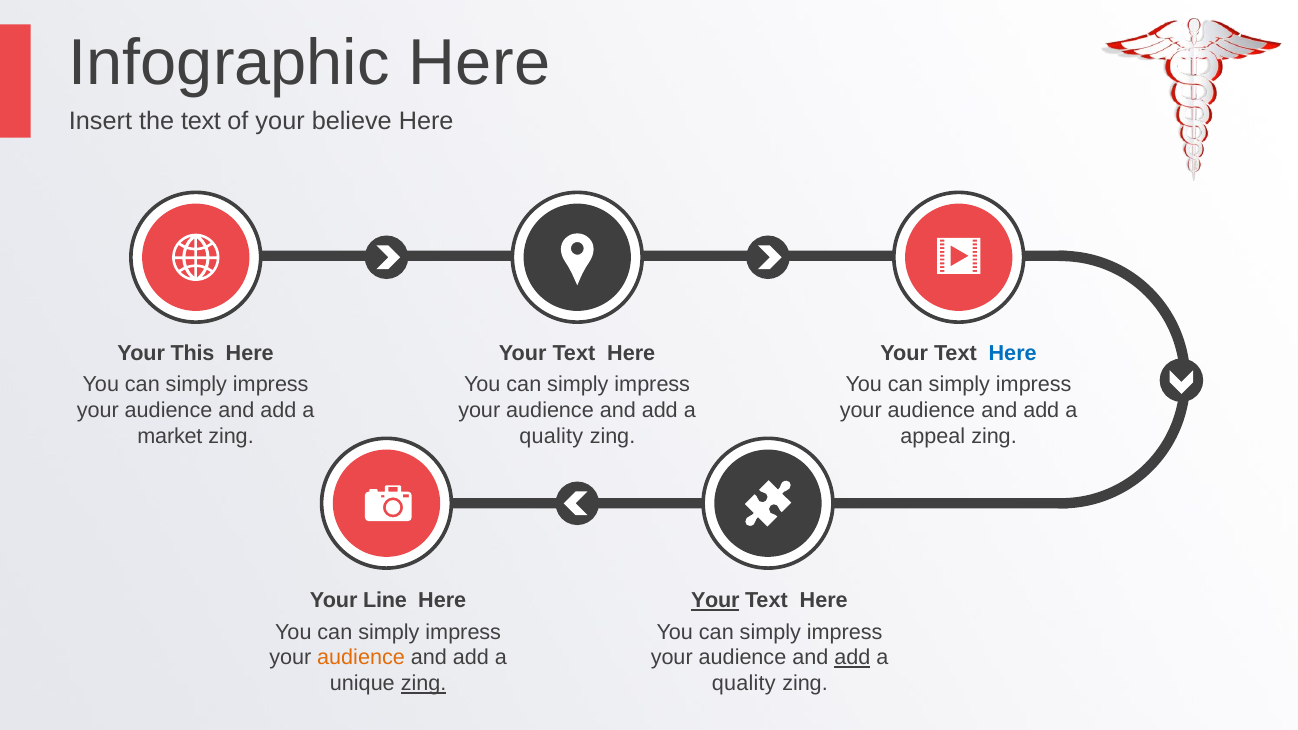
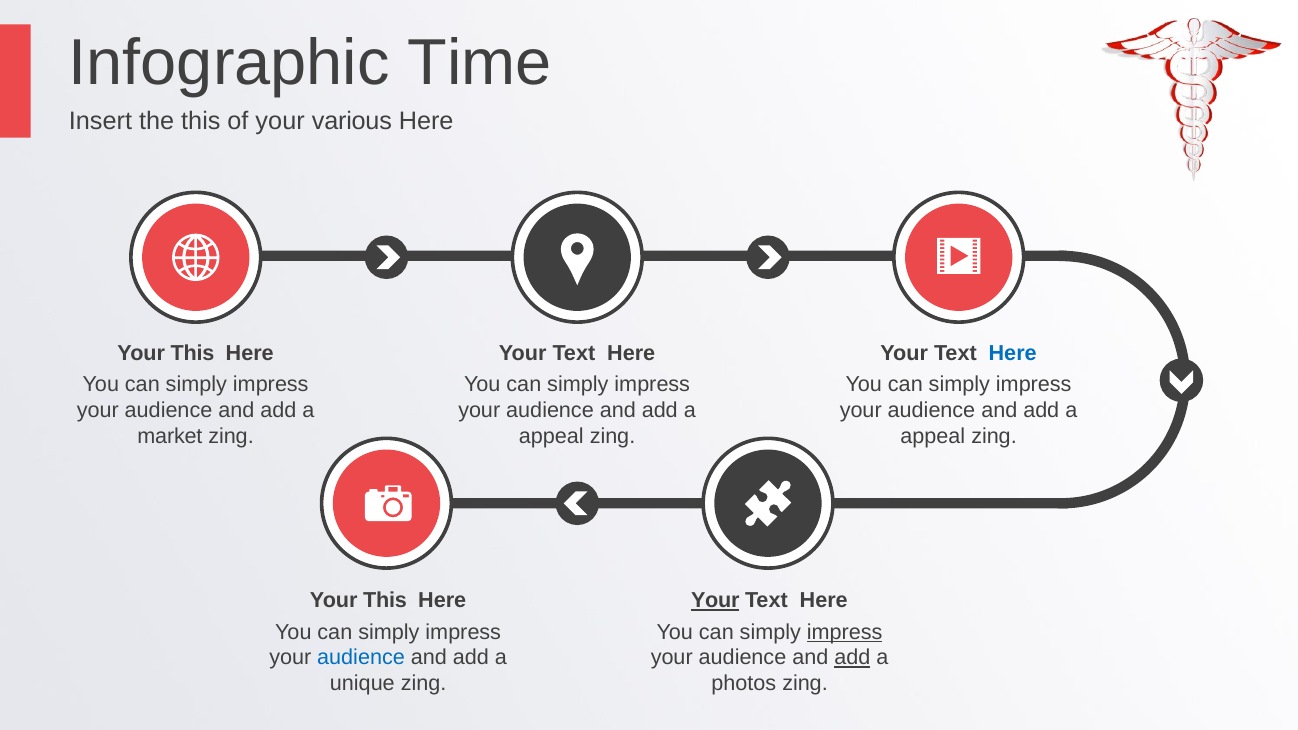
Infographic Here: Here -> Time (480, 63)
the text: text -> this (201, 121)
believe: believe -> various (352, 121)
quality: quality -> appeal (551, 437)
Line: Line -> This (385, 601)
impress underline: none -> present (845, 632)
audience colour: orange -> blue (361, 658)
zing underline: present -> none (424, 684)
quality: quality -> photos (744, 684)
